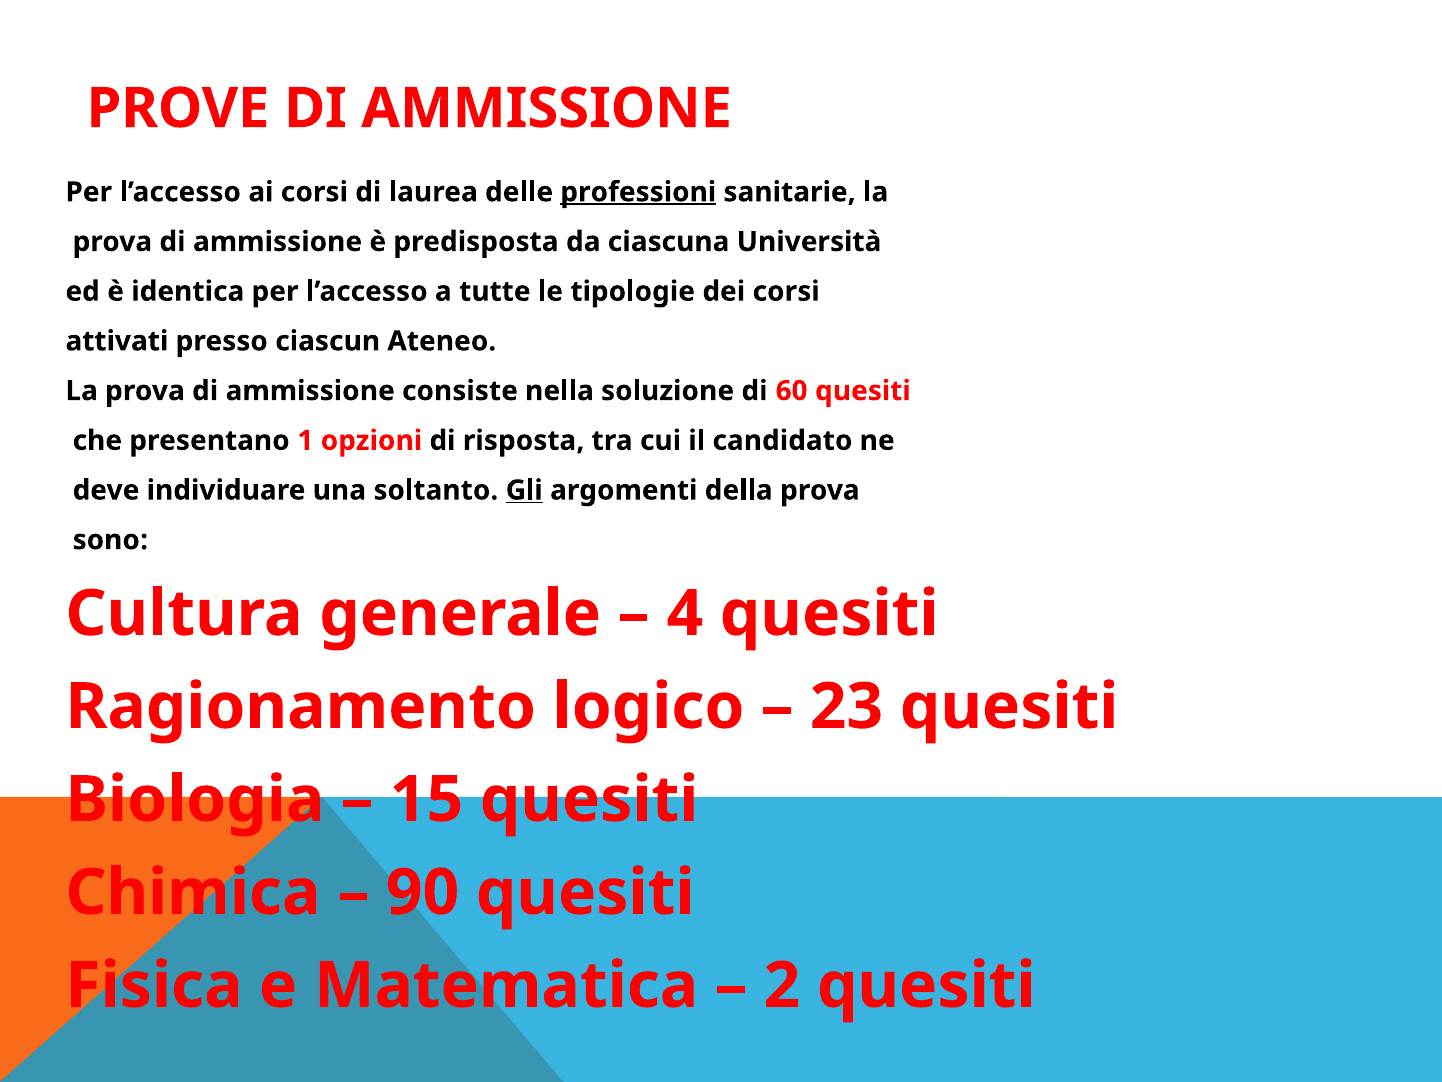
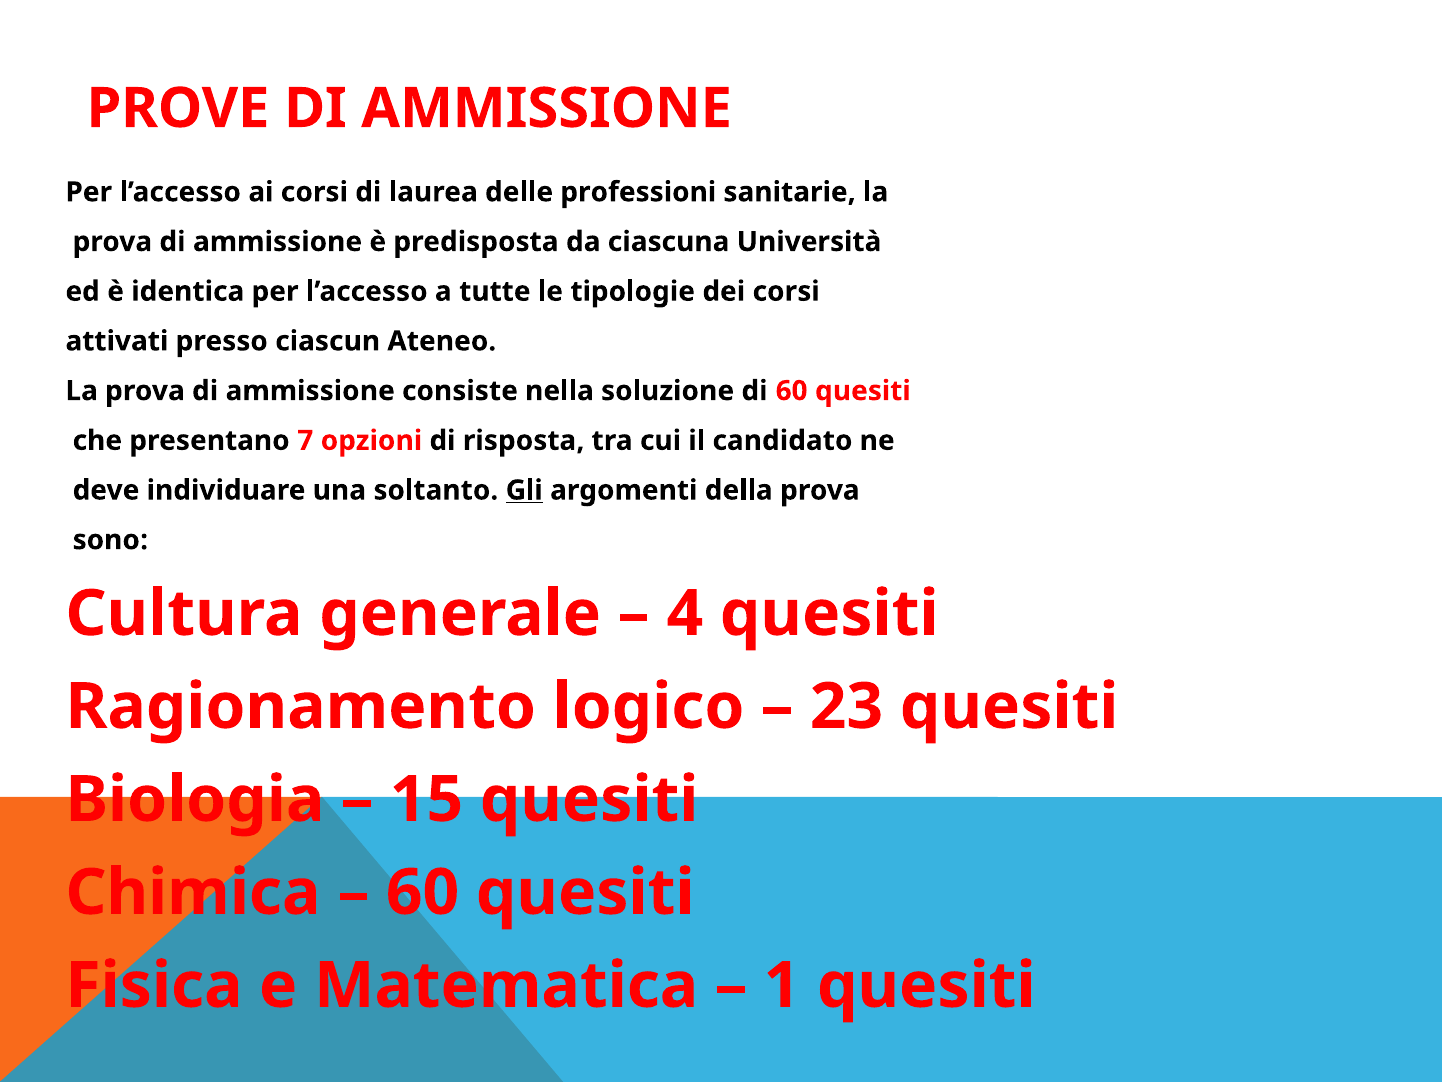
professioni underline: present -> none (638, 192)
1: 1 -> 7 (305, 440)
90: 90 -> 60 (423, 892)
2: 2 -> 1 (782, 985)
